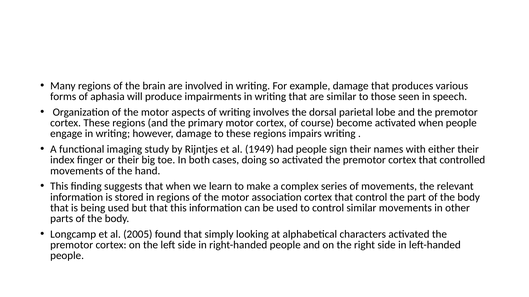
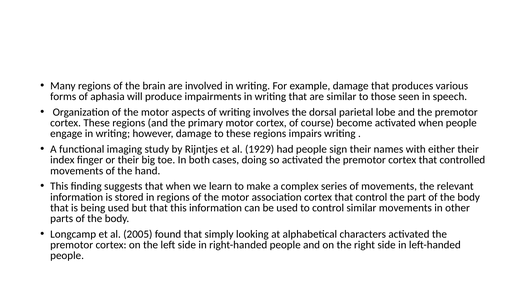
1949: 1949 -> 1929 (260, 150)
